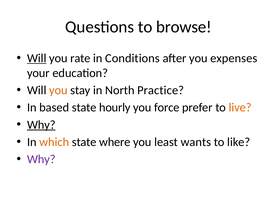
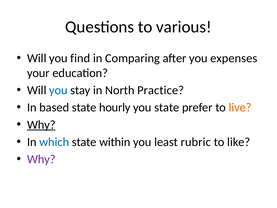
browse: browse -> various (184, 27)
Will underline: present -> none (37, 58)
rate: rate -> find (80, 58)
Conditions: Conditions -> Comparing (133, 58)
you colour: orange -> blue (58, 90)
you force: force -> state (167, 107)
which colour: orange -> blue (54, 142)
where: where -> within (115, 142)
wants: wants -> rubric (196, 142)
